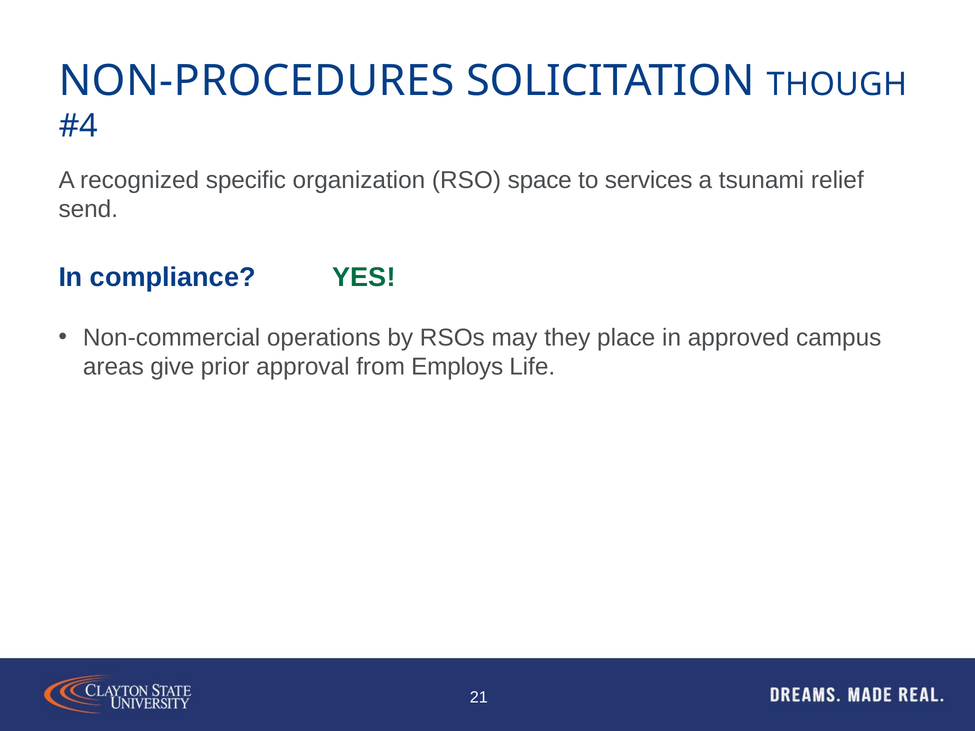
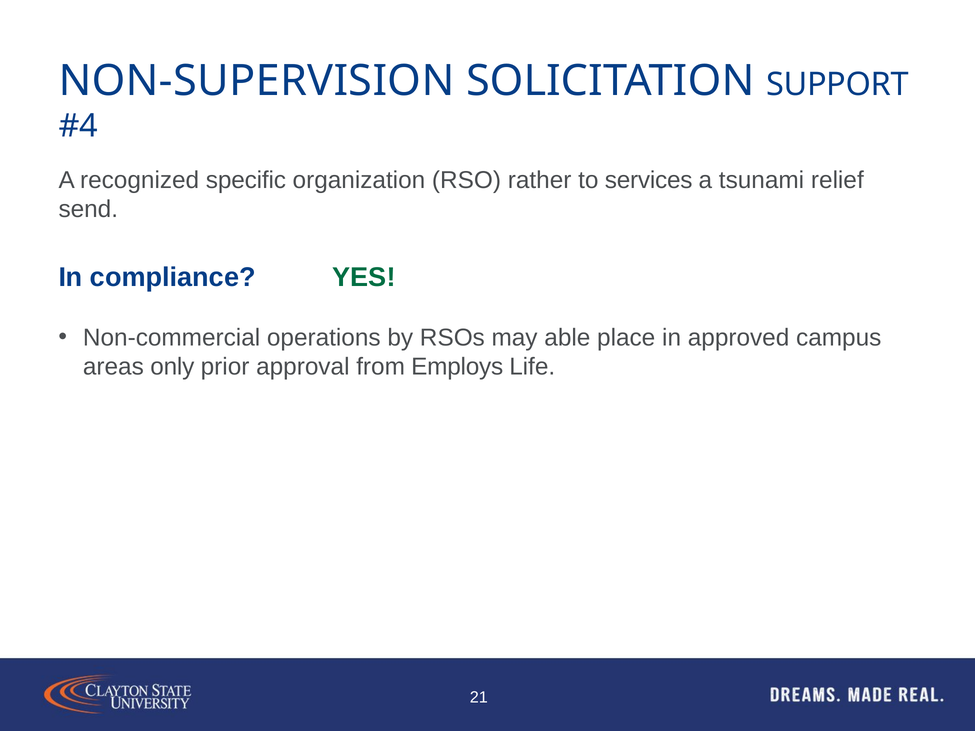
NON-PROCEDURES: NON-PROCEDURES -> NON-SUPERVISION (257, 81)
THOUGH: THOUGH -> SUPPORT (838, 85)
space: space -> rather (540, 180)
they: they -> able (567, 338)
give: give -> only (172, 367)
